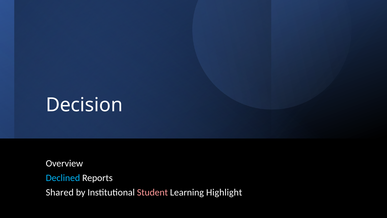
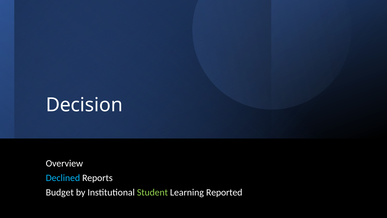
Shared: Shared -> Budget (60, 192)
Student colour: pink -> light green (152, 192)
Highlight: Highlight -> Reported (224, 192)
